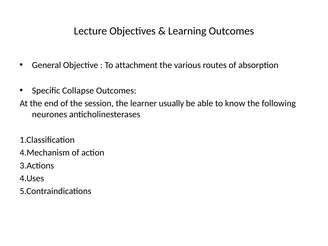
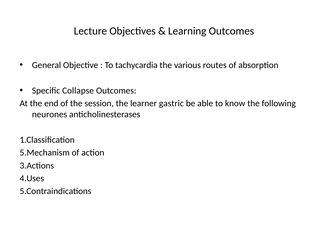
attachment: attachment -> tachycardia (136, 65)
usually: usually -> gastric (171, 103)
4.Mechanism: 4.Mechanism -> 5.Mechanism (45, 153)
